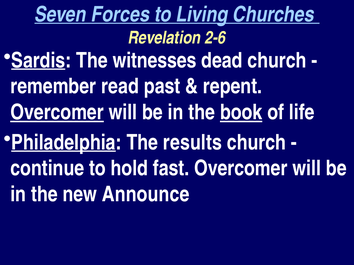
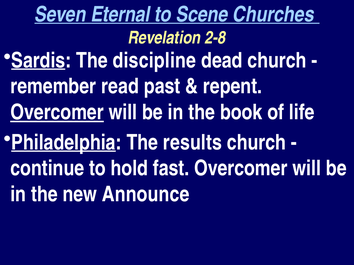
Forces: Forces -> Eternal (121, 14)
Living: Living -> Scene (202, 14)
2-6: 2-6 -> 2-8 (215, 38)
witnesses: witnesses -> discipline (154, 61)
book underline: present -> none (241, 112)
